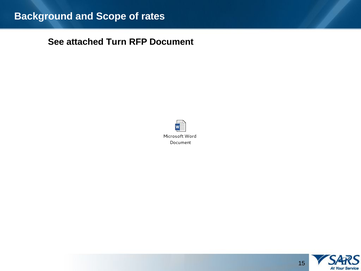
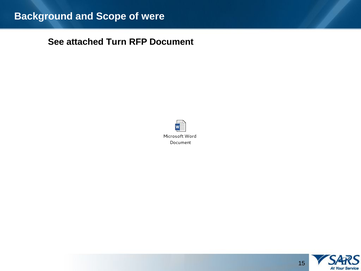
rates: rates -> were (153, 16)
